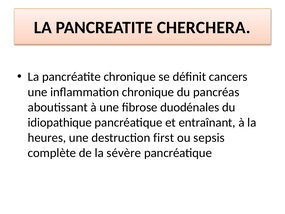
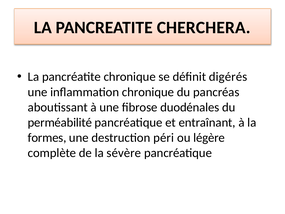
cancers: cancers -> digérés (228, 77)
idiopathique: idiopathique -> perméabilité (60, 122)
heures: heures -> formes (47, 138)
first: first -> péri (164, 138)
sepsis: sepsis -> légère (209, 138)
